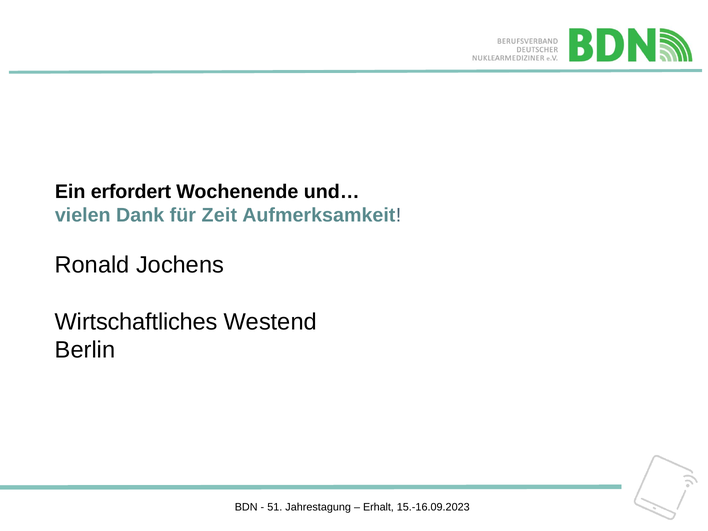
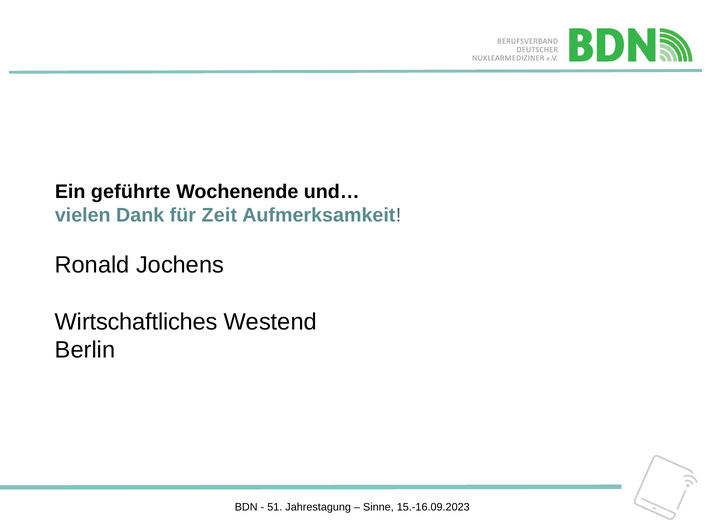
erfordert: erfordert -> geführte (131, 192)
Erhalt: Erhalt -> Sinne (378, 507)
